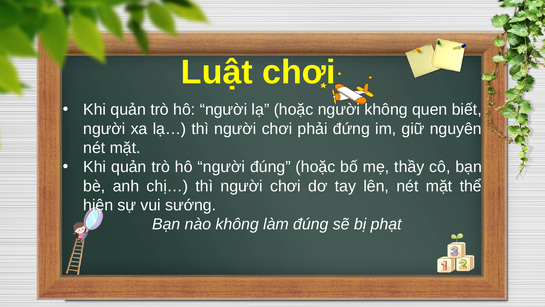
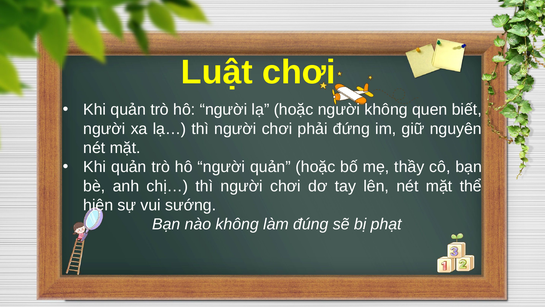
người đúng: đúng -> quản (270, 167)
